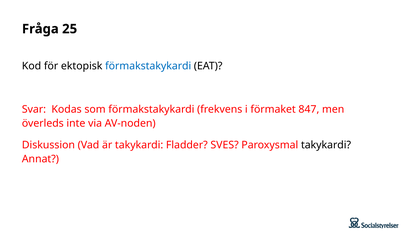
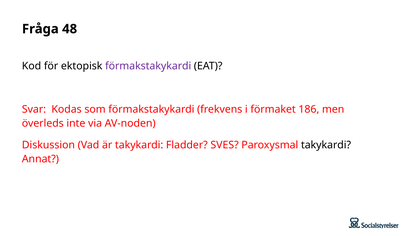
25: 25 -> 48 (70, 29)
förmakstakykardi colour: blue -> purple (148, 66)
847: 847 -> 186 (309, 110)
